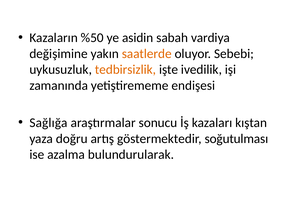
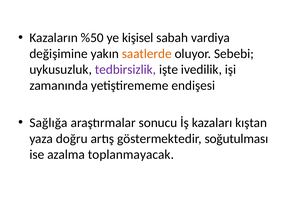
asidin: asidin -> kişisel (138, 38)
tedbirsizlik colour: orange -> purple (125, 69)
bulundurularak: bulundurularak -> toplanmayacak (131, 154)
